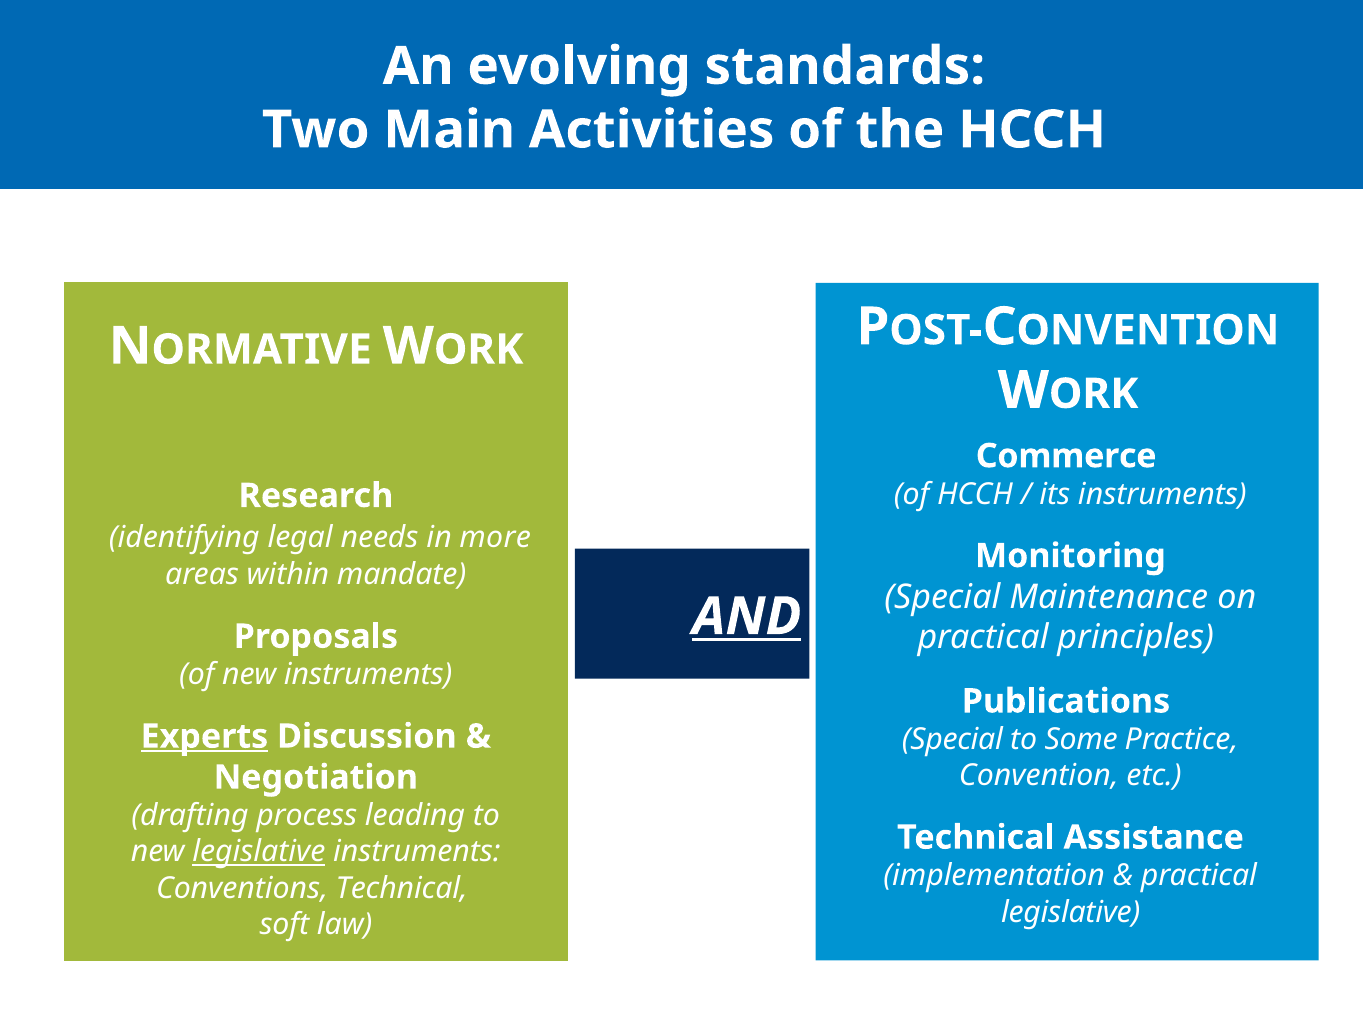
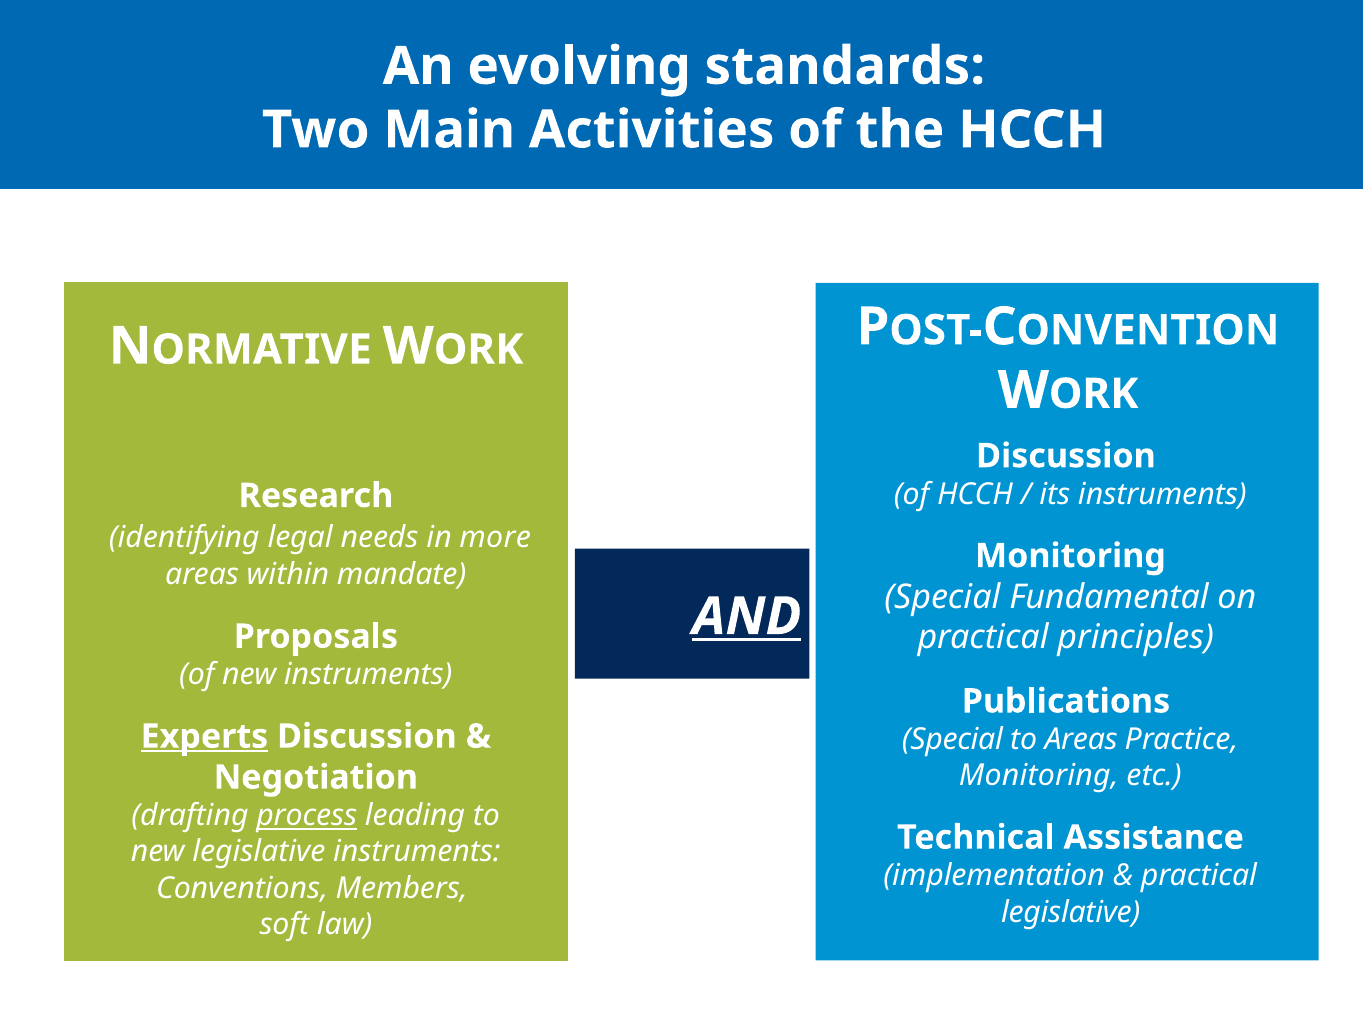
Commerce: Commerce -> Discussion (1066, 456)
Maintenance: Maintenance -> Fundamental (1109, 597)
to Some: Some -> Areas (1081, 740)
Convention: Convention -> Monitoring (1039, 776)
process underline: none -> present (307, 816)
legislative underline: present -> none (259, 852)
Conventions Technical: Technical -> Members (402, 889)
